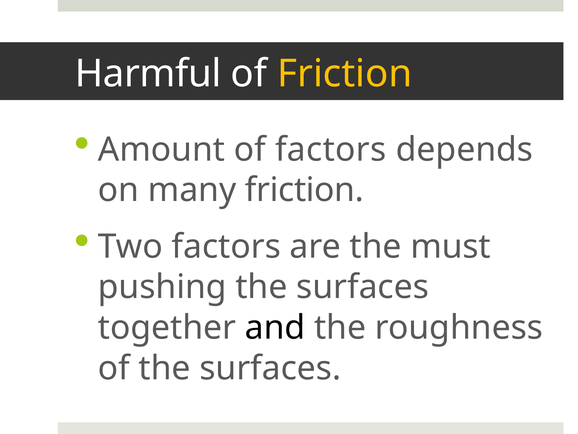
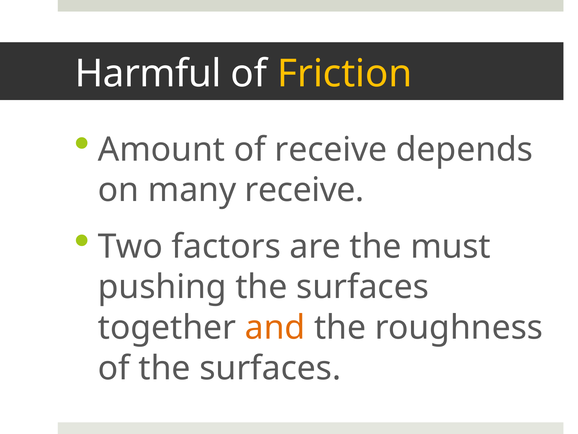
of factors: factors -> receive (331, 149)
many friction: friction -> receive (304, 190)
and colour: black -> orange (275, 327)
